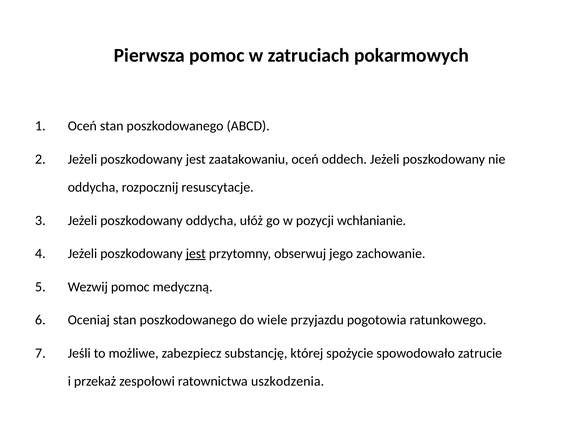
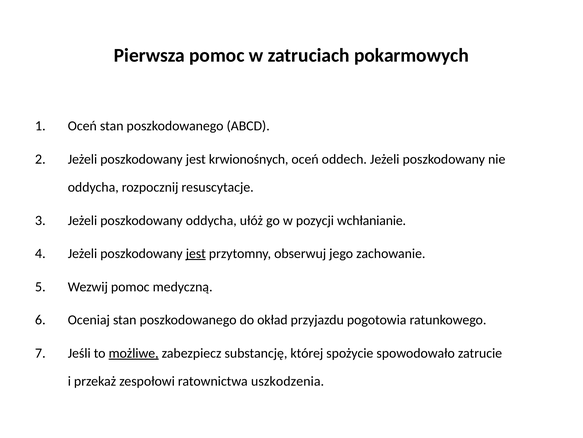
zaatakowaniu: zaatakowaniu -> krwionośnych (249, 159)
wiele: wiele -> okład (272, 319)
możliwe underline: none -> present (134, 353)
